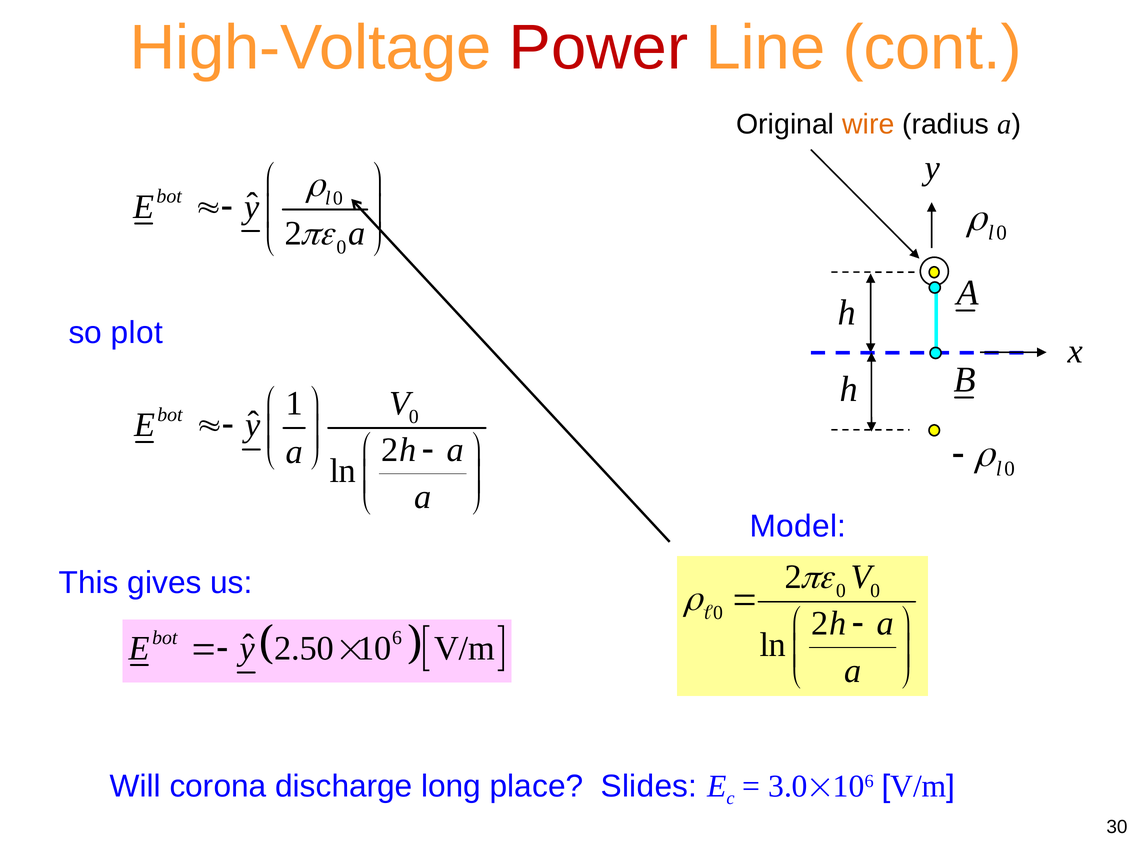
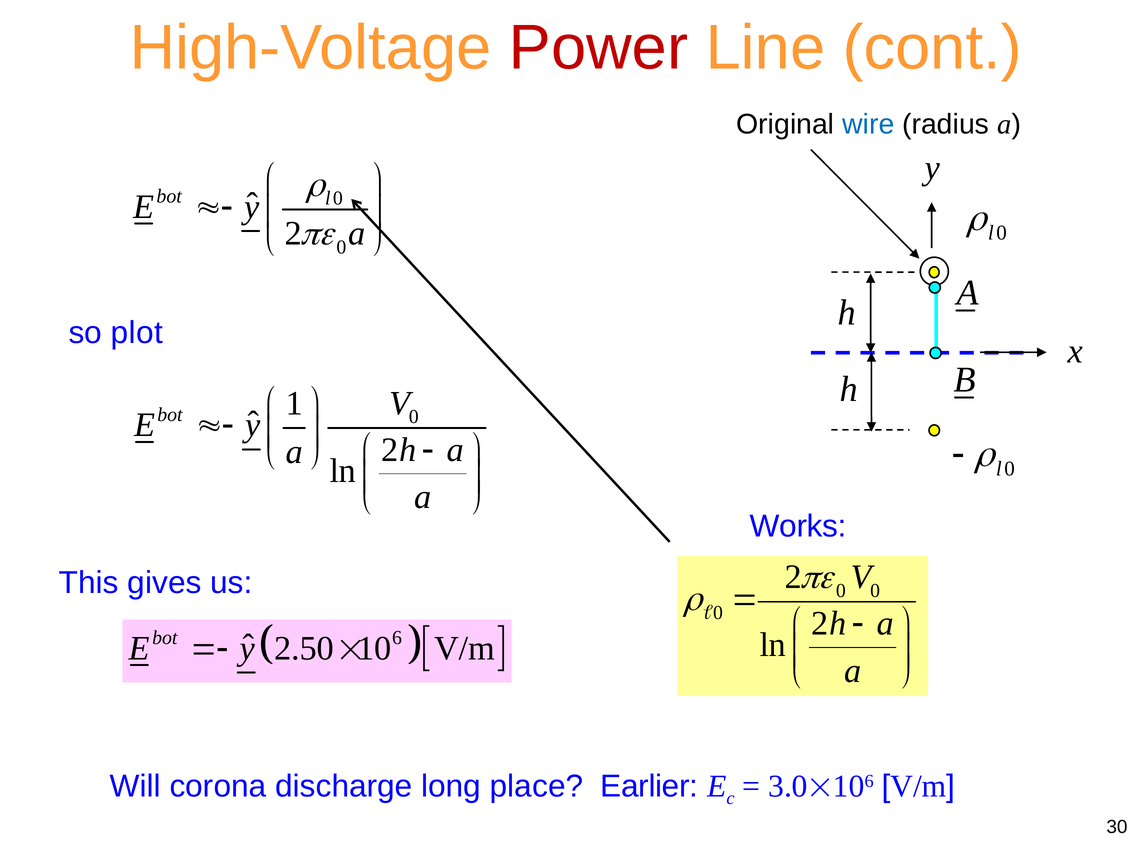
wire colour: orange -> blue (868, 124)
Model: Model -> Works (798, 527)
Slides: Slides -> Earlier (649, 786)
